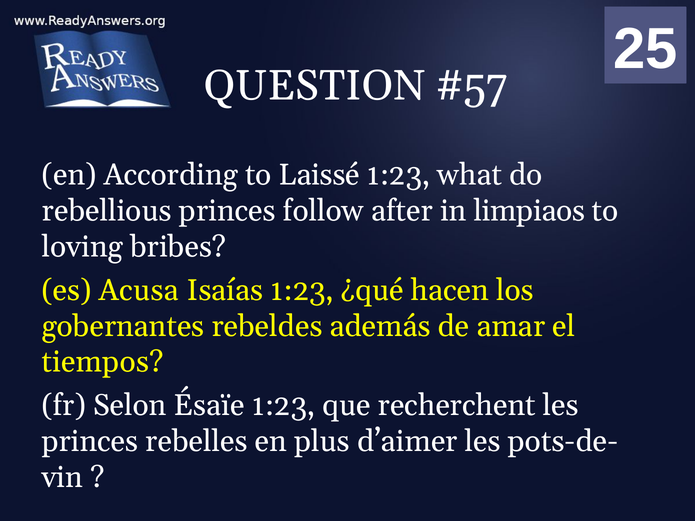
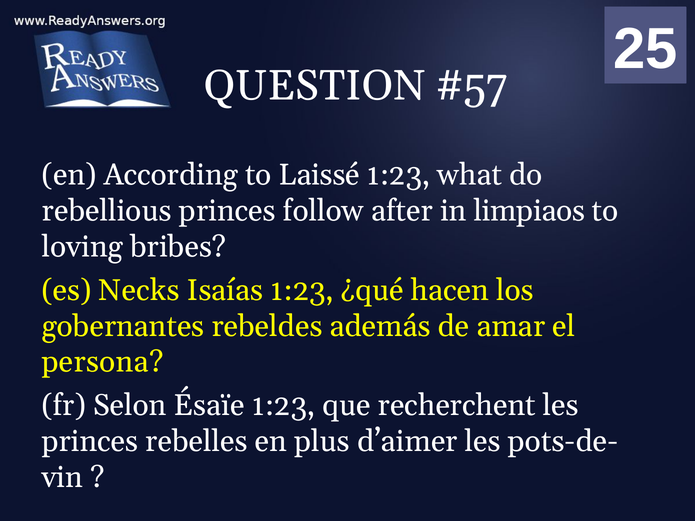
Acusa: Acusa -> Necks (139, 290)
tiempos: tiempos -> persona (103, 362)
